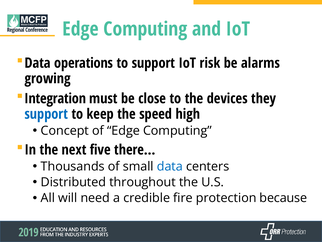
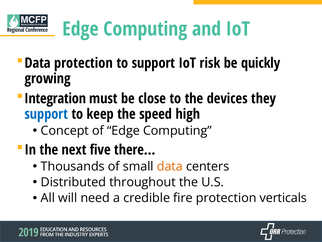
Data operations: operations -> protection (84, 63)
alarms: alarms -> quickly (261, 63)
data colour: blue -> orange (170, 166)
because: because -> verticals (283, 198)
